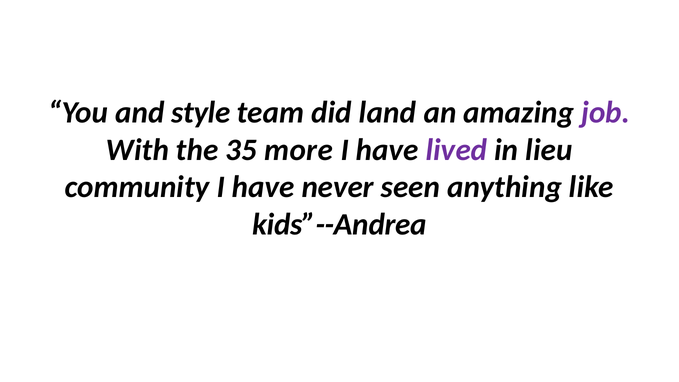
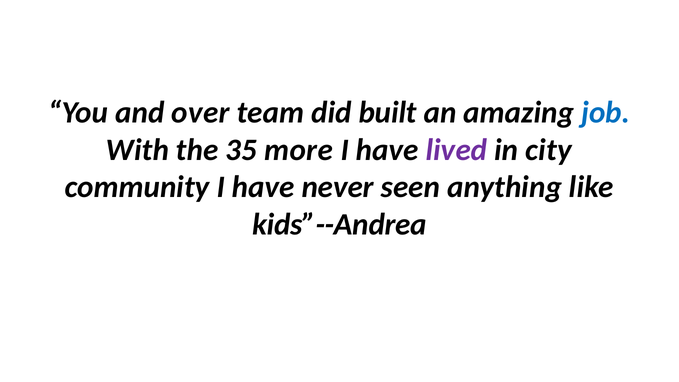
style: style -> over (200, 113)
land: land -> built (388, 113)
job colour: purple -> blue (606, 113)
lieu: lieu -> city (549, 150)
